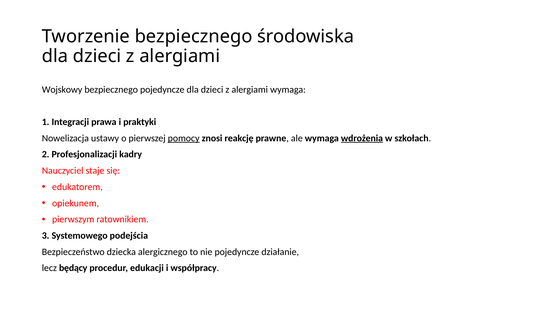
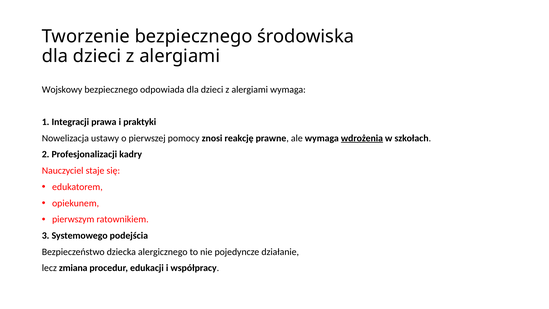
bezpiecznego pojedyncze: pojedyncze -> odpowiada (162, 89)
pomocy underline: present -> none (184, 138)
będący: będący -> zmiana (73, 268)
